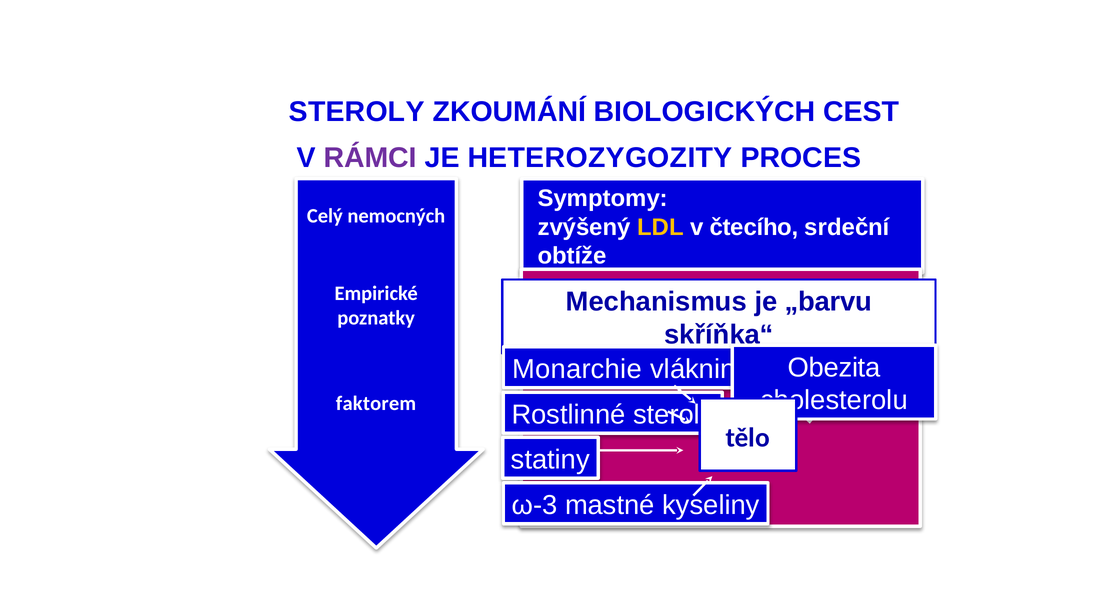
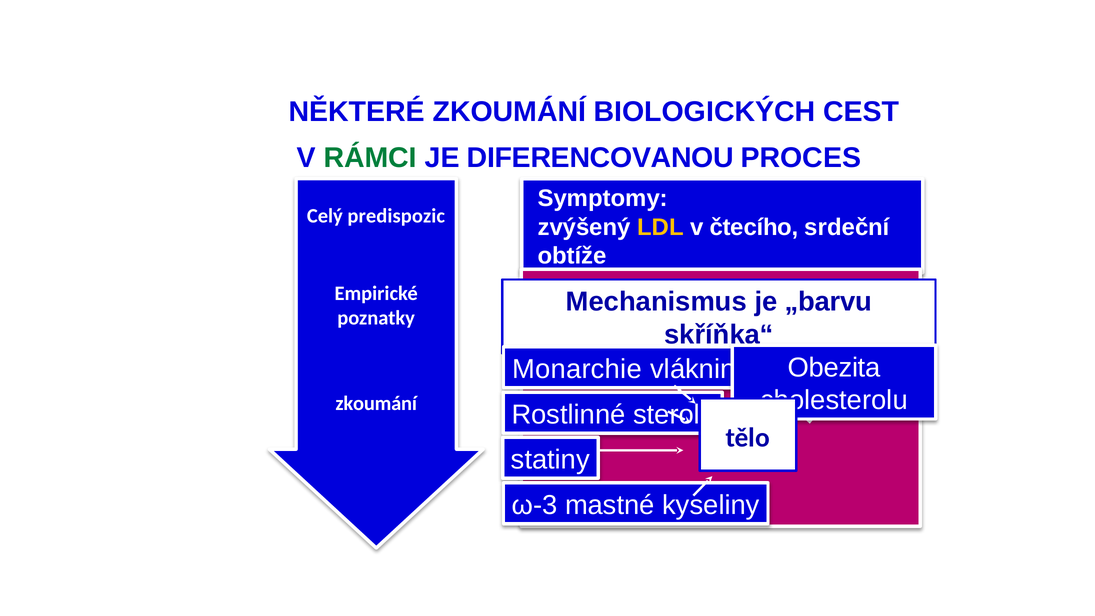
STEROLY: STEROLY -> NĚKTERÉ (357, 112)
RÁMCI colour: purple -> green (370, 158)
HETEROZYGOZITY: HETEROZYGOZITY -> DIFERENCOVANOU (600, 158)
nemocných: nemocných -> predispozic (396, 216)
faktorem: faktorem -> zkoumání (376, 403)
